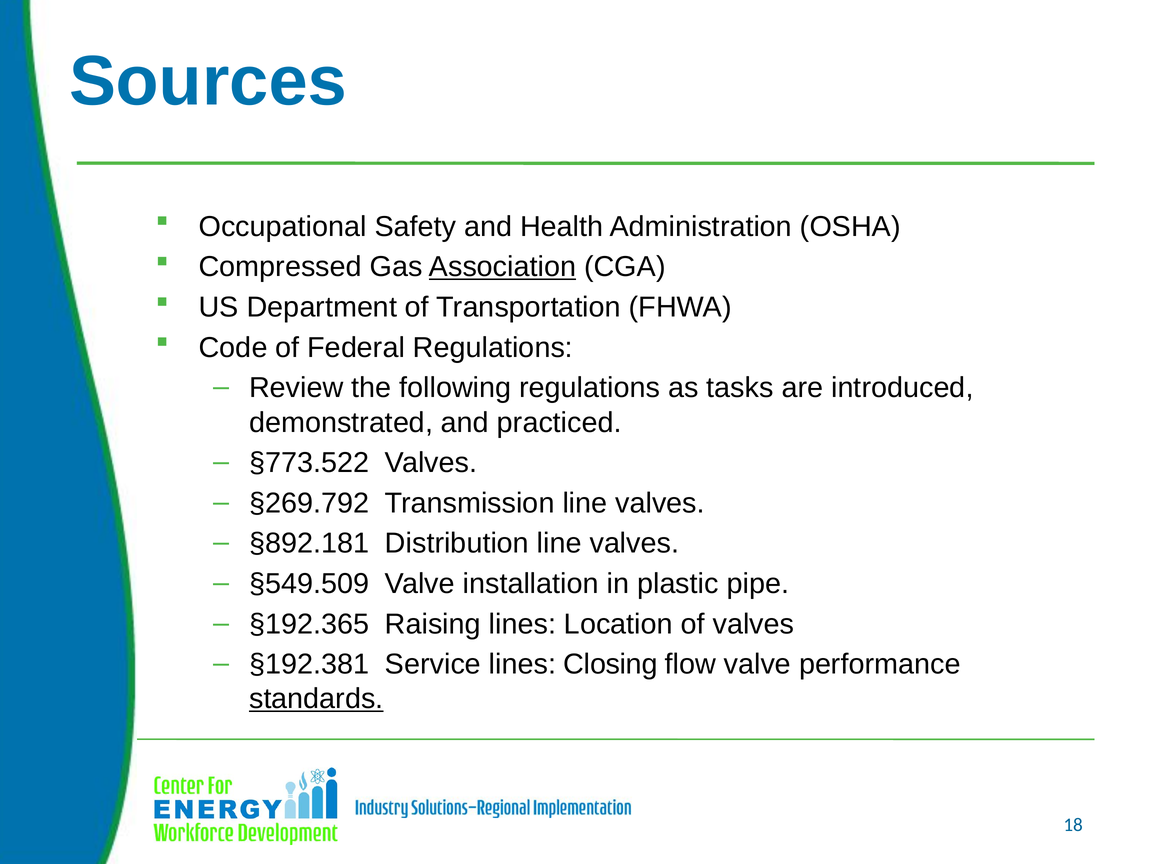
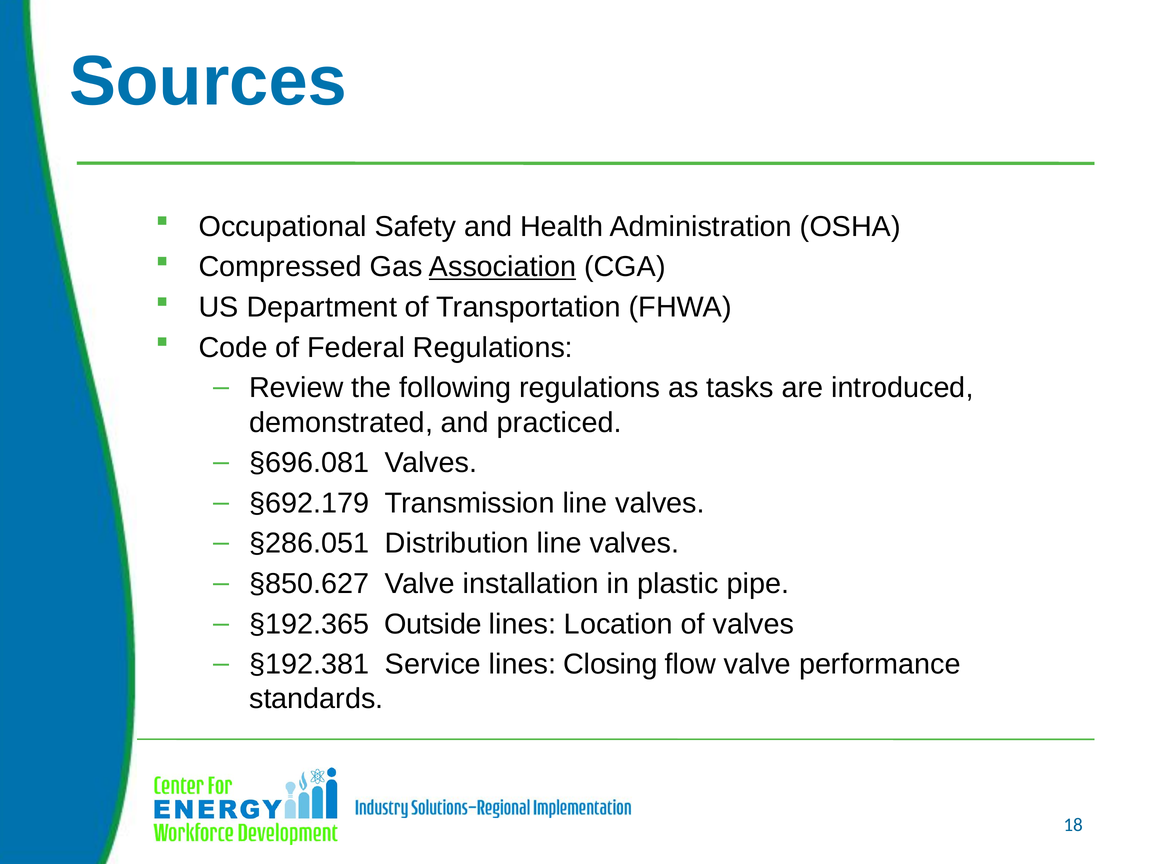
§773.522: §773.522 -> §696.081 (309, 463)
§269.792: §269.792 -> §692.179 (309, 503)
§892.181: §892.181 -> §286.051 (309, 543)
§549.509: §549.509 -> §850.627 (309, 584)
Raising: Raising -> Outside (433, 624)
standards underline: present -> none (316, 699)
